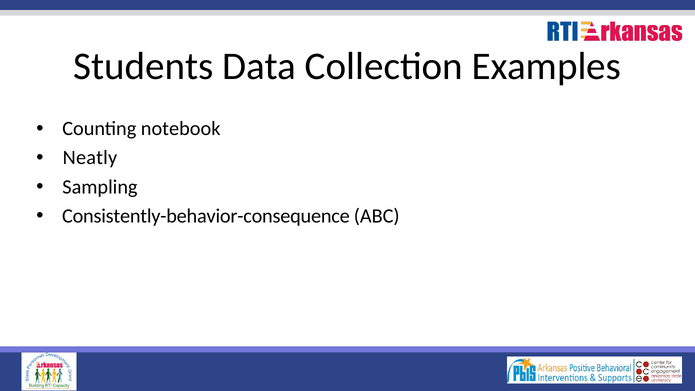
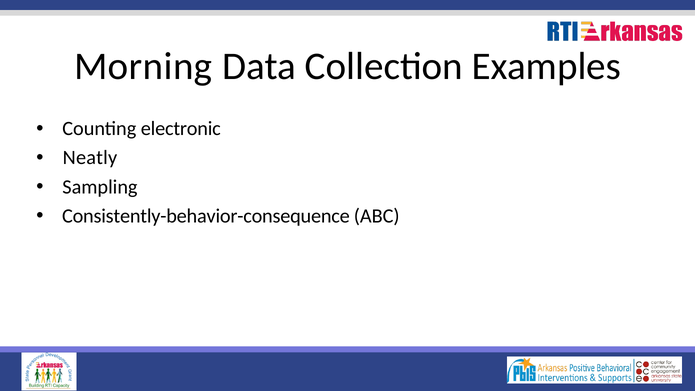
Students: Students -> Morning (143, 66)
notebook: notebook -> electronic (181, 129)
